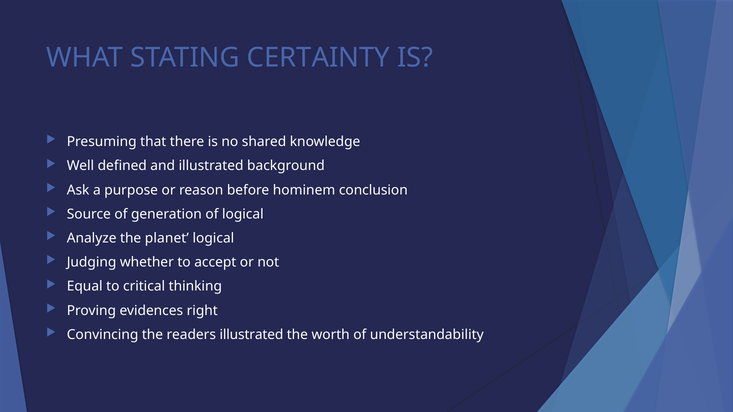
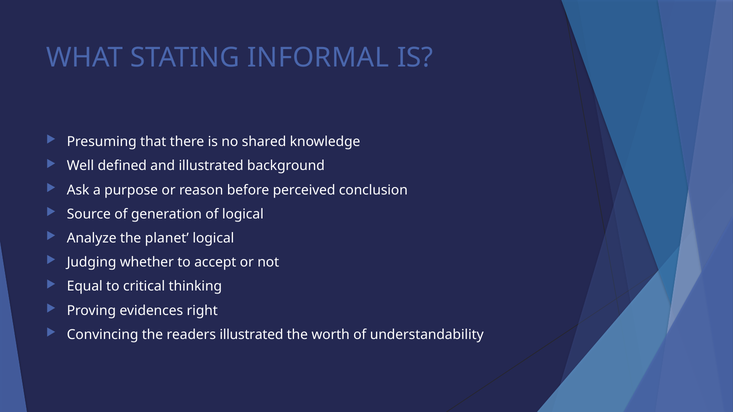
CERTAINTY: CERTAINTY -> INFORMAL (318, 58)
hominem: hominem -> perceived (304, 190)
